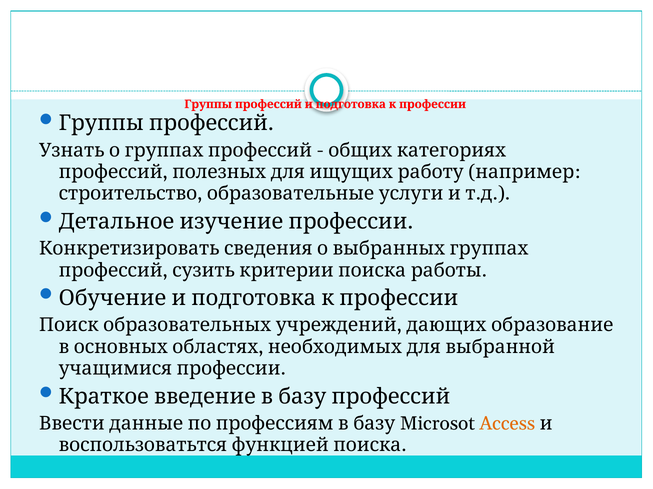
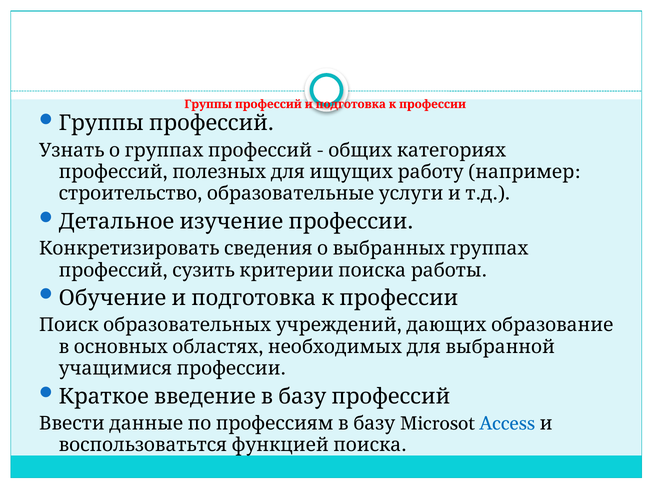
Access colour: orange -> blue (507, 424)
